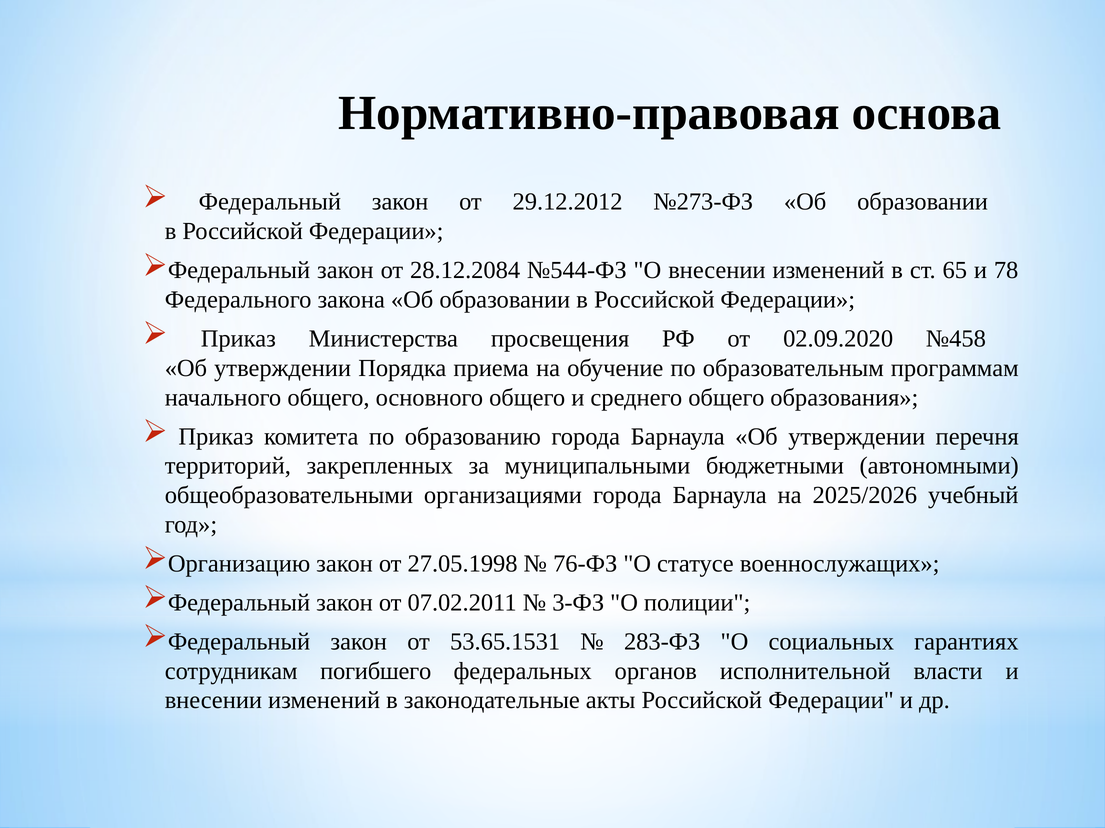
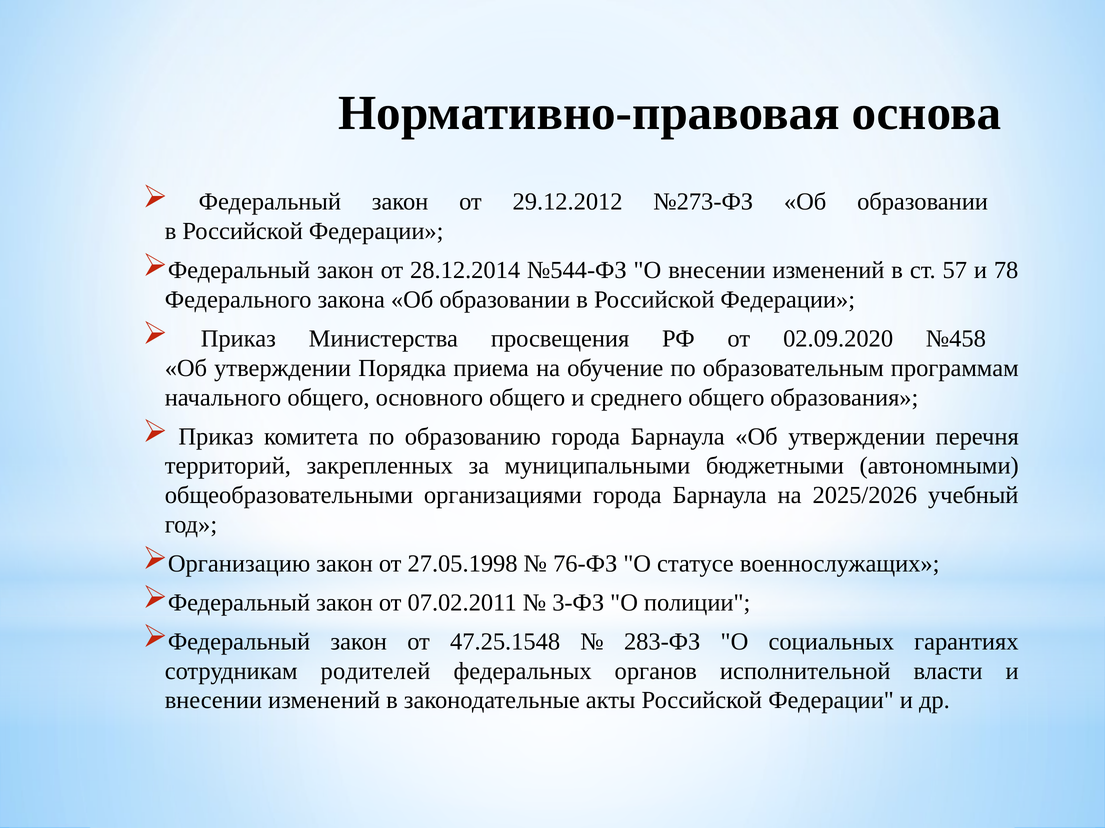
28.12.2084: 28.12.2084 -> 28.12.2014 (465, 271)
65: 65 -> 57 (955, 271)
53.65.1531: 53.65.1531 -> 47.25.1548 (505, 642)
погибшего: погибшего -> родителей (375, 672)
